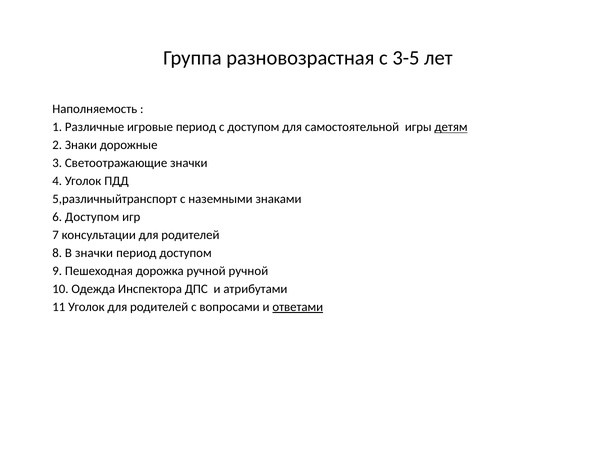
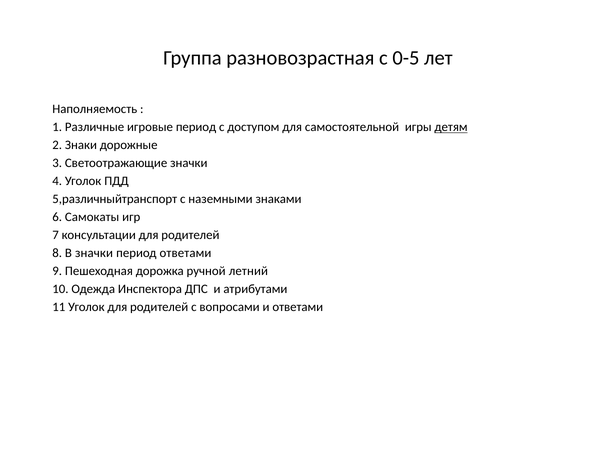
3-5: 3-5 -> 0-5 (406, 58)
6 Доступом: Доступом -> Самокаты (92, 217)
период доступом: доступом -> ответами (185, 253)
ручной ручной: ручной -> летний (248, 271)
ответами underline: present -> none (298, 307)
